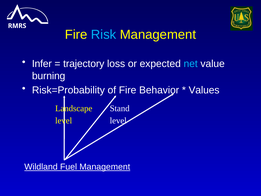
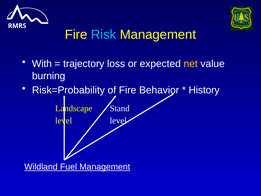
Infer: Infer -> With (42, 64)
net colour: light blue -> yellow (191, 64)
Values: Values -> History (204, 90)
